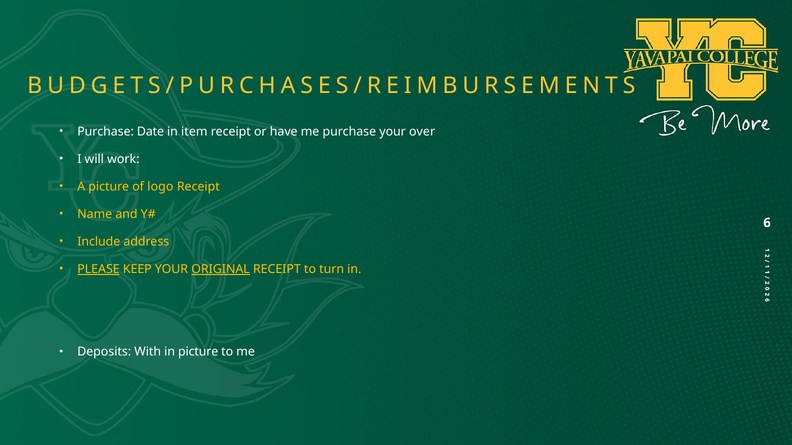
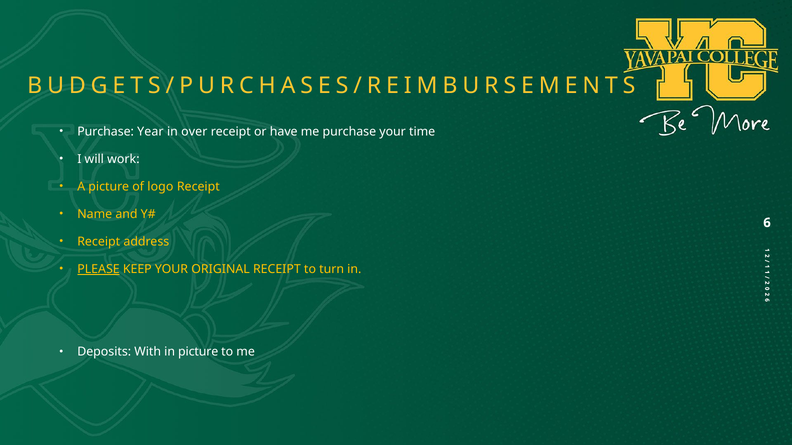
Date: Date -> Year (150, 132)
item: item -> over (194, 132)
over: over -> time (422, 132)
Include: Include -> Receipt (99, 242)
ORIGINAL underline: present -> none (221, 270)
